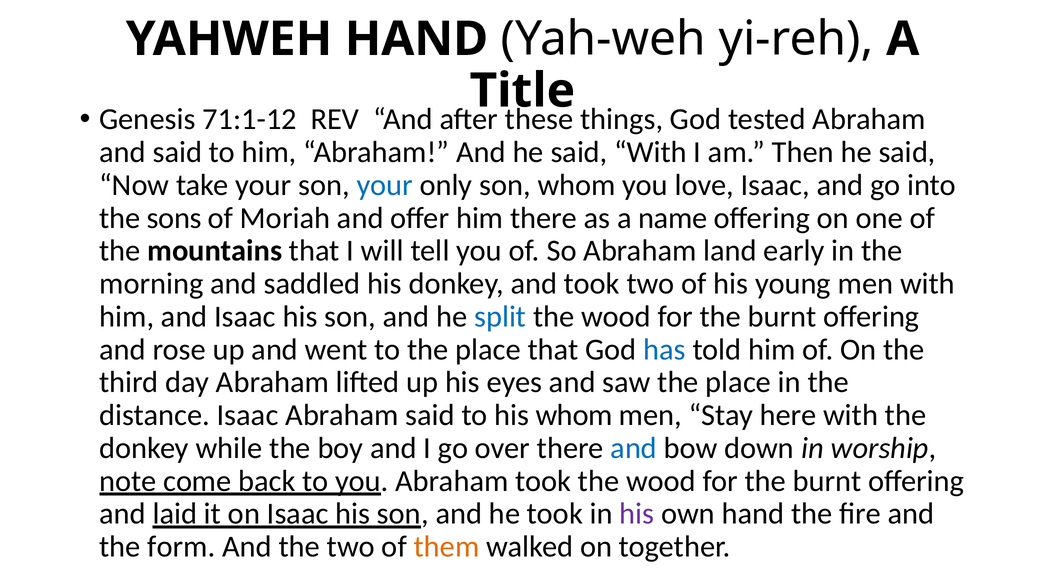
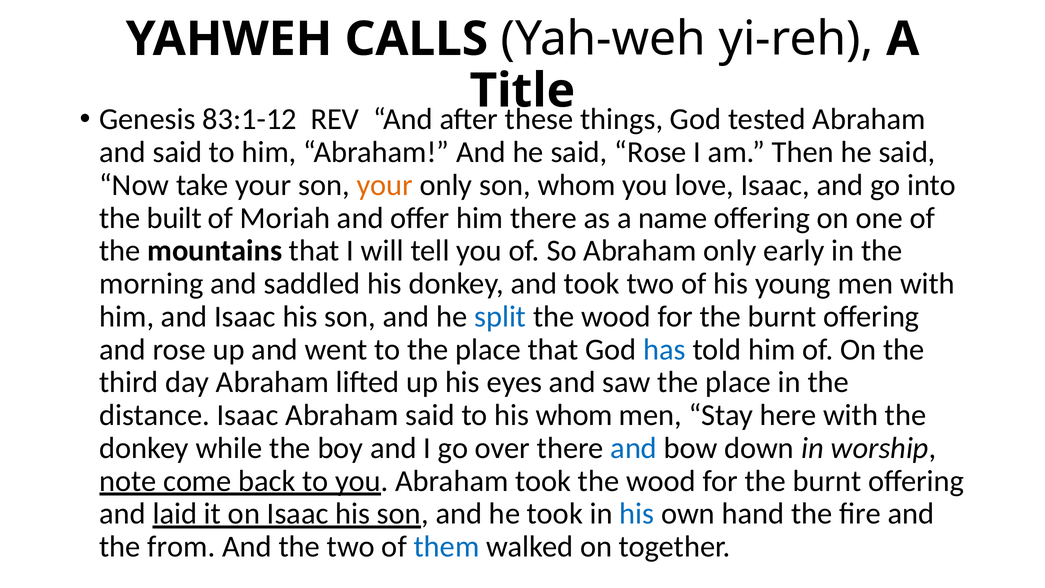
YAHWEH HAND: HAND -> CALLS (416, 39)
71:1-12: 71:1-12 -> 83:1-12 (250, 119)
said With: With -> Rose (650, 152)
your colour: blue -> orange (385, 185)
sons: sons -> built (174, 218)
Abraham land: land -> only (730, 251)
his colour: purple -> blue (637, 514)
form: form -> from (181, 547)
them colour: orange -> blue (447, 547)
